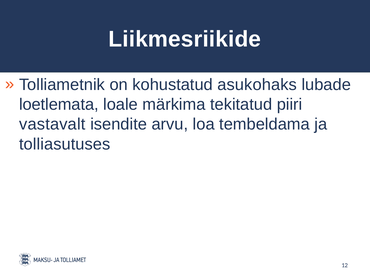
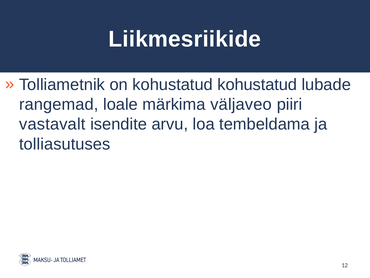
kohustatud asukohaks: asukohaks -> kohustatud (257, 85)
loetlemata: loetlemata -> rangemad (59, 104)
tekitatud: tekitatud -> väljaveo (241, 104)
